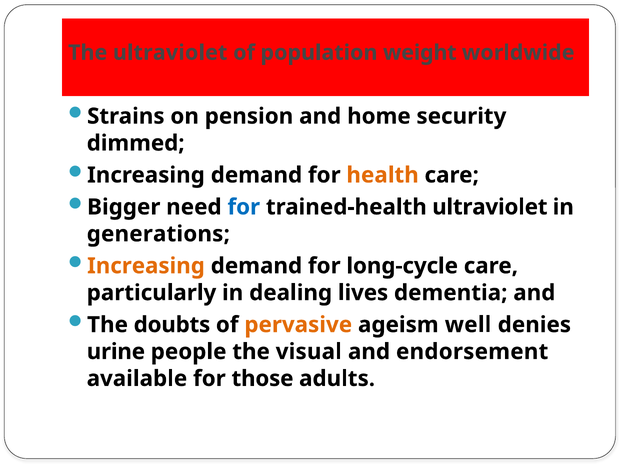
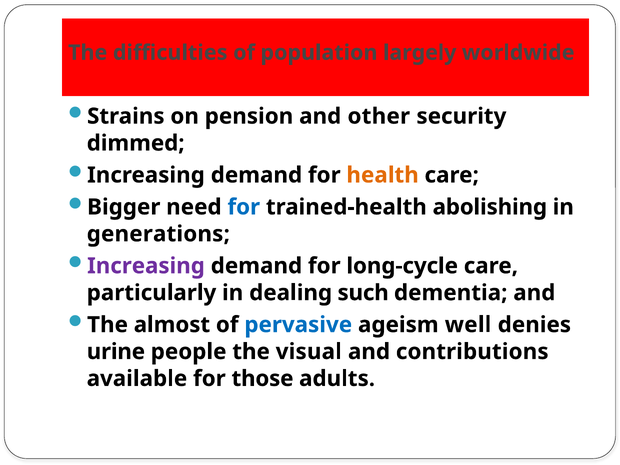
The ultraviolet: ultraviolet -> difficulties (170, 53)
weight: weight -> largely (420, 53)
home: home -> other (379, 116)
trained-health ultraviolet: ultraviolet -> abolishing (490, 207)
Increasing colour: orange -> purple (146, 266)
lives: lives -> such (363, 293)
doubts: doubts -> almost (172, 325)
pervasive colour: orange -> blue (298, 325)
endorsement: endorsement -> contributions (472, 352)
